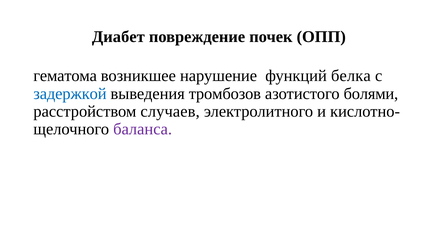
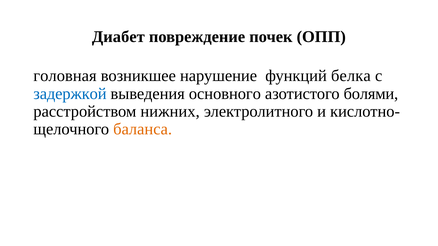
гематома: гематома -> головная (65, 76)
тромбозов: тромбозов -> основного (225, 94)
случаев: случаев -> нижних (170, 111)
баланса colour: purple -> orange (143, 129)
